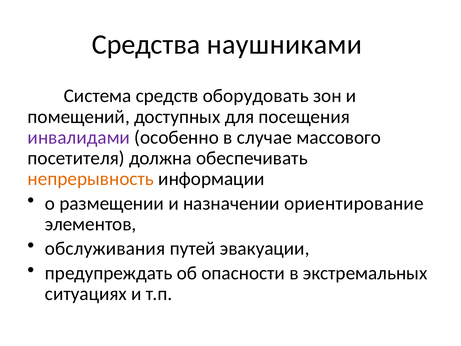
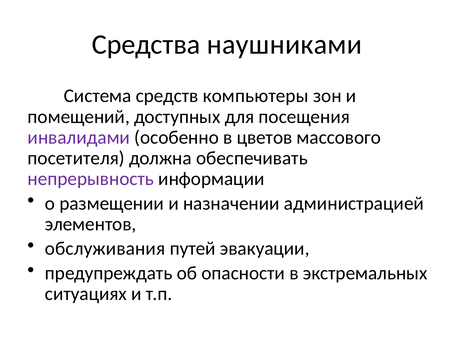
оборудовать: оборудовать -> компьютеры (256, 96)
случае: случае -> цветов (264, 137)
непрерывность colour: orange -> purple (91, 179)
ориентирование: ориентирование -> администрацией (354, 203)
